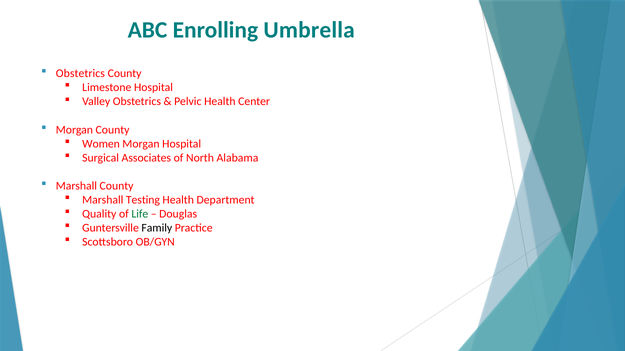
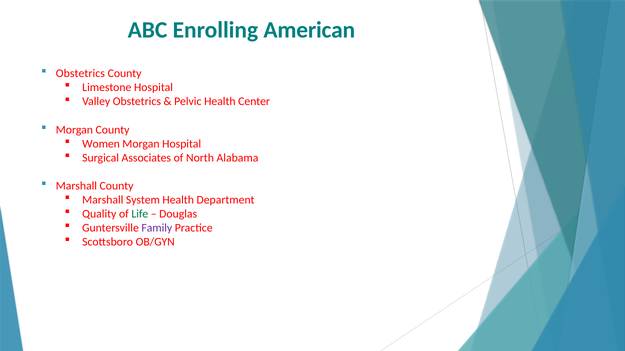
Umbrella: Umbrella -> American (309, 30)
Testing: Testing -> System (143, 200)
Family colour: black -> purple (157, 228)
